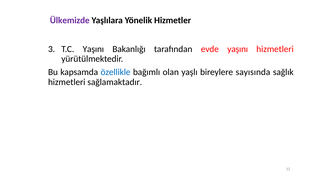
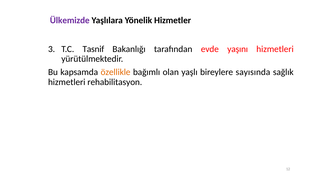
T.C Yaşını: Yaşını -> Tasnif (93, 49)
özellikle colour: blue -> orange (116, 72)
sağlamaktadır: sağlamaktadır -> rehabilitasyon (115, 82)
